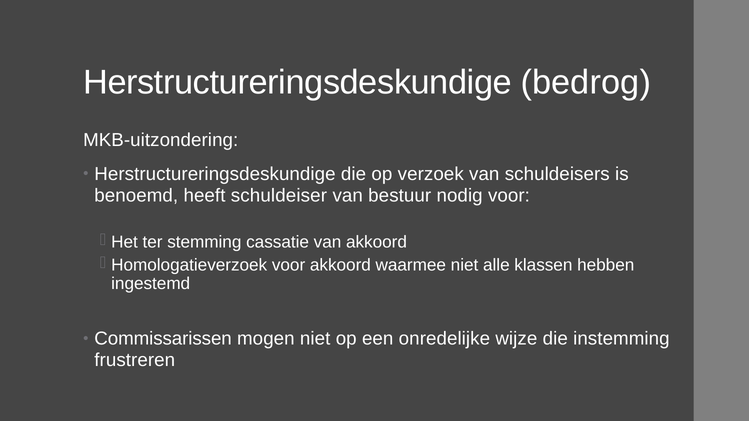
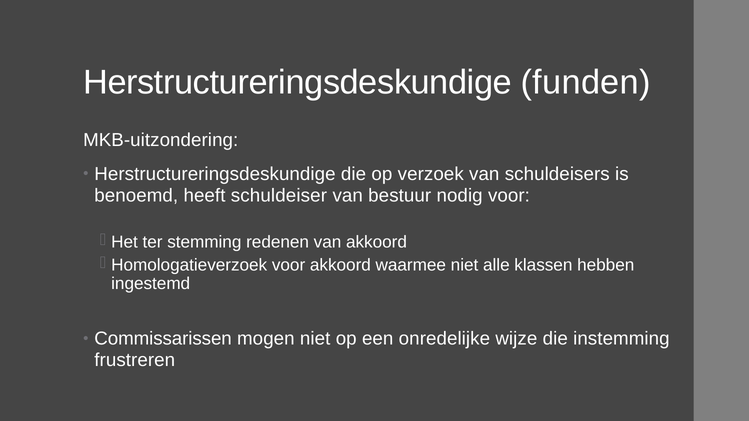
bedrog: bedrog -> funden (586, 82)
cassatie: cassatie -> redenen (278, 242)
